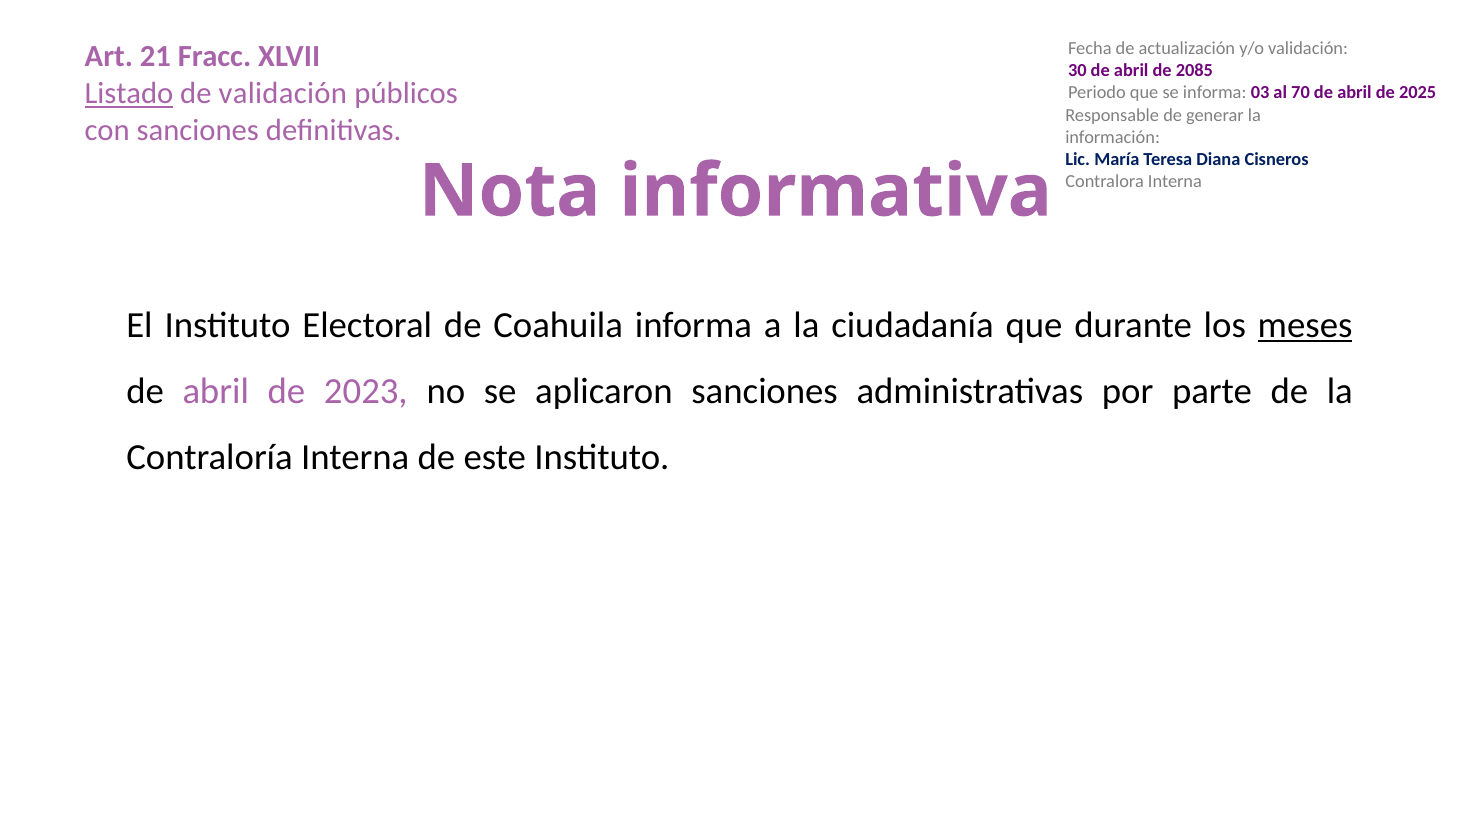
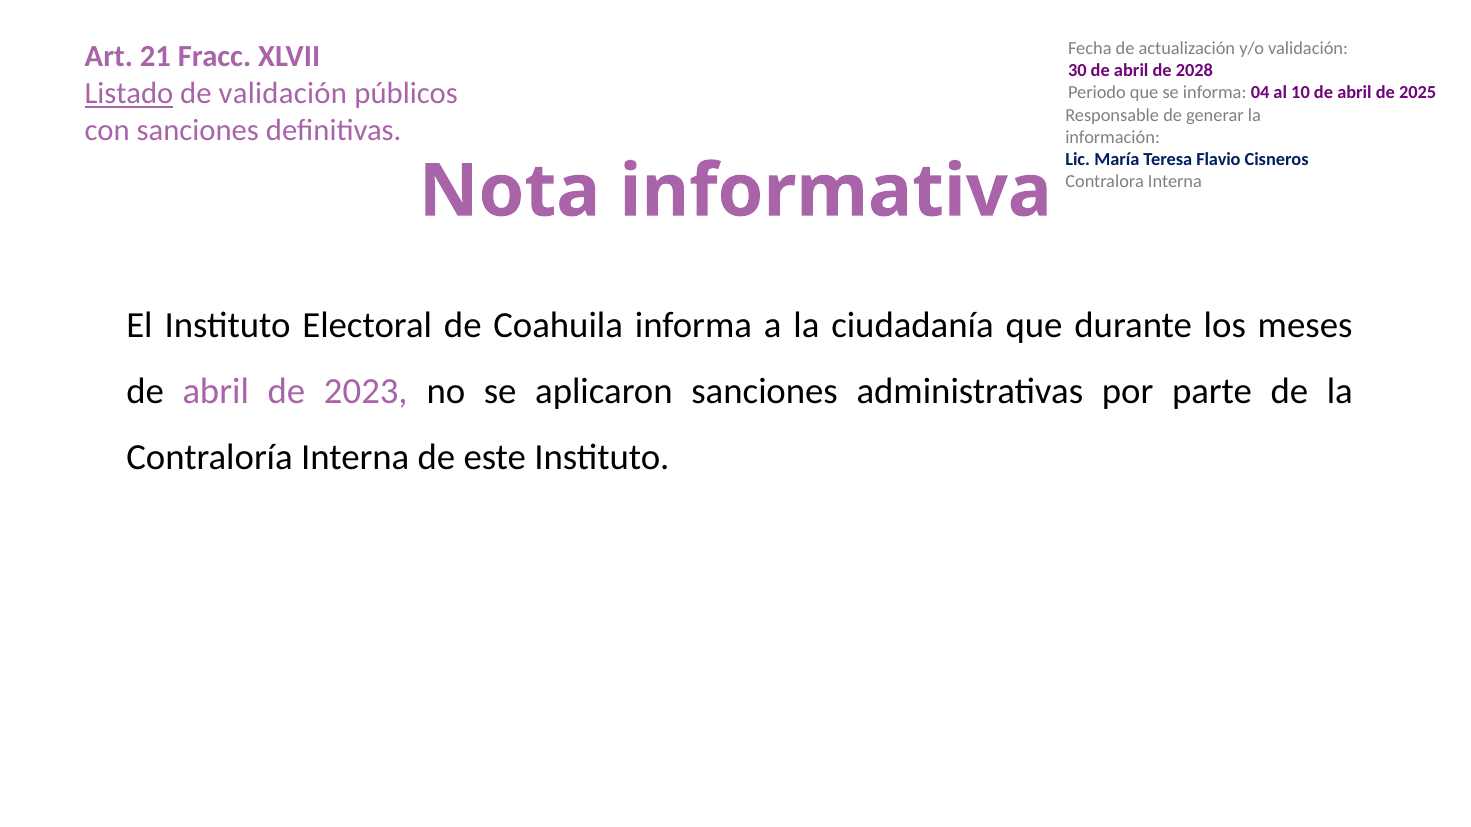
2085: 2085 -> 2028 (1194, 71)
03: 03 -> 04 (1260, 93)
70: 70 -> 10 (1301, 93)
Diana: Diana -> Flavio (1218, 160)
meses underline: present -> none (1305, 325)
